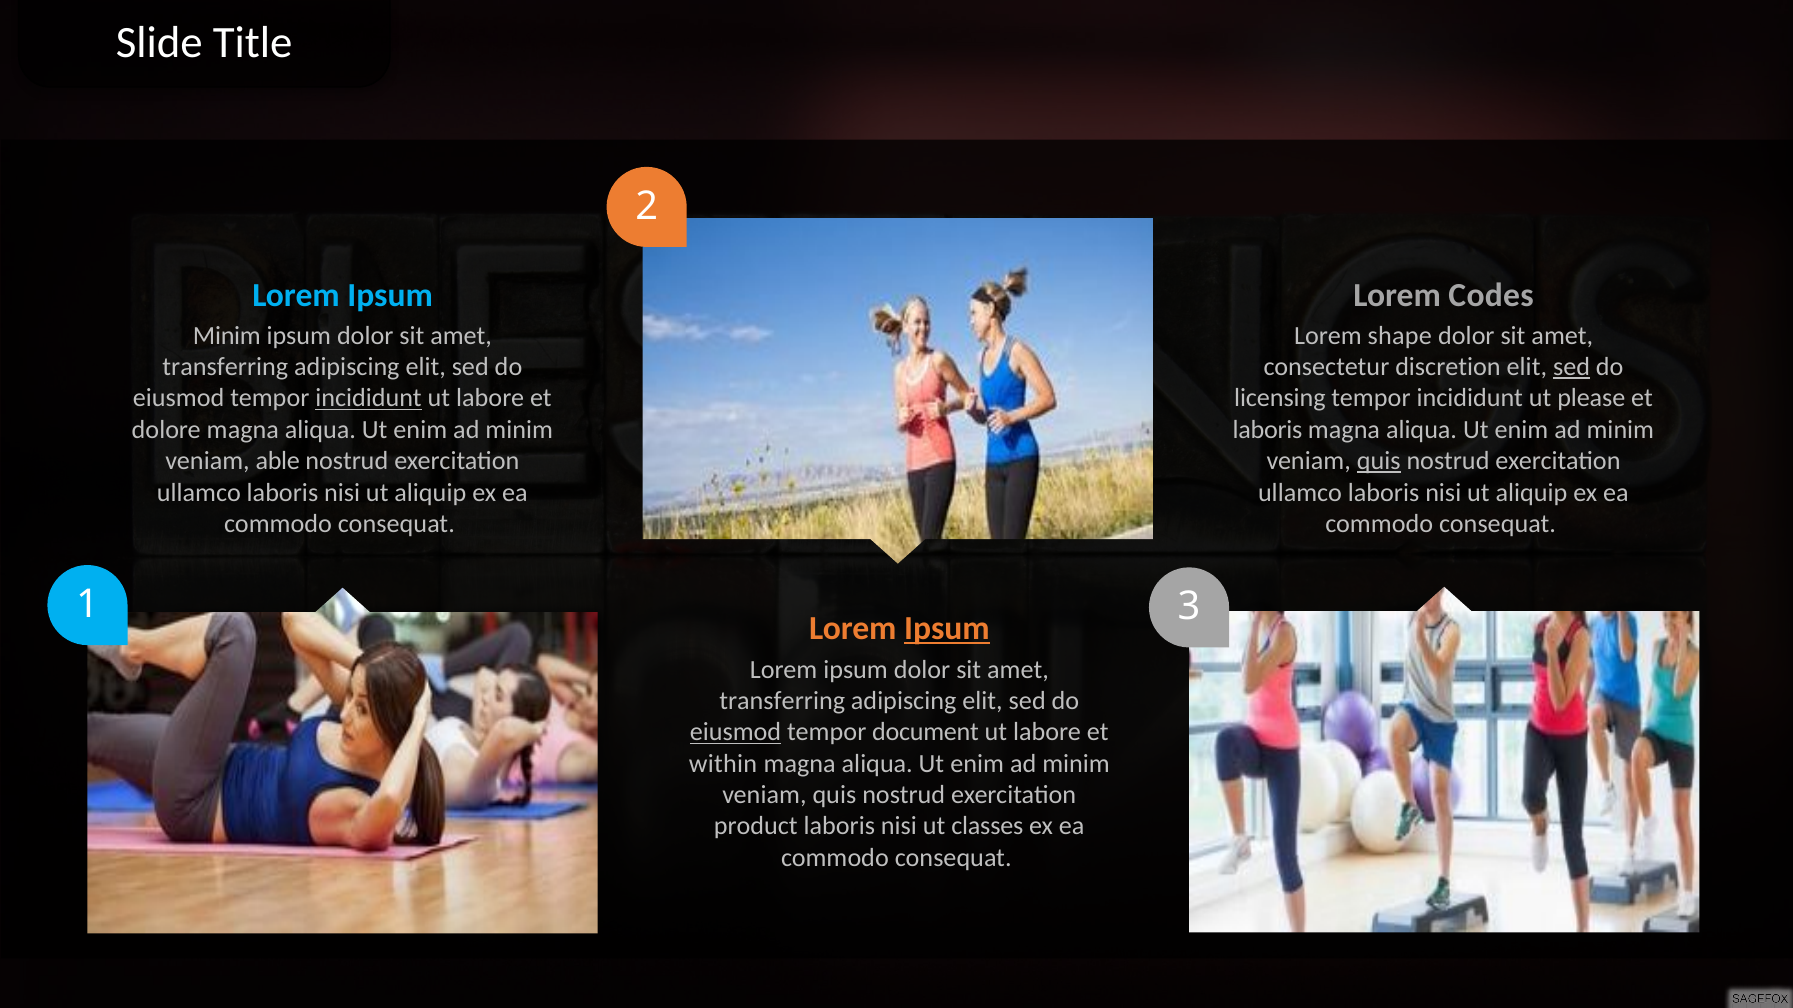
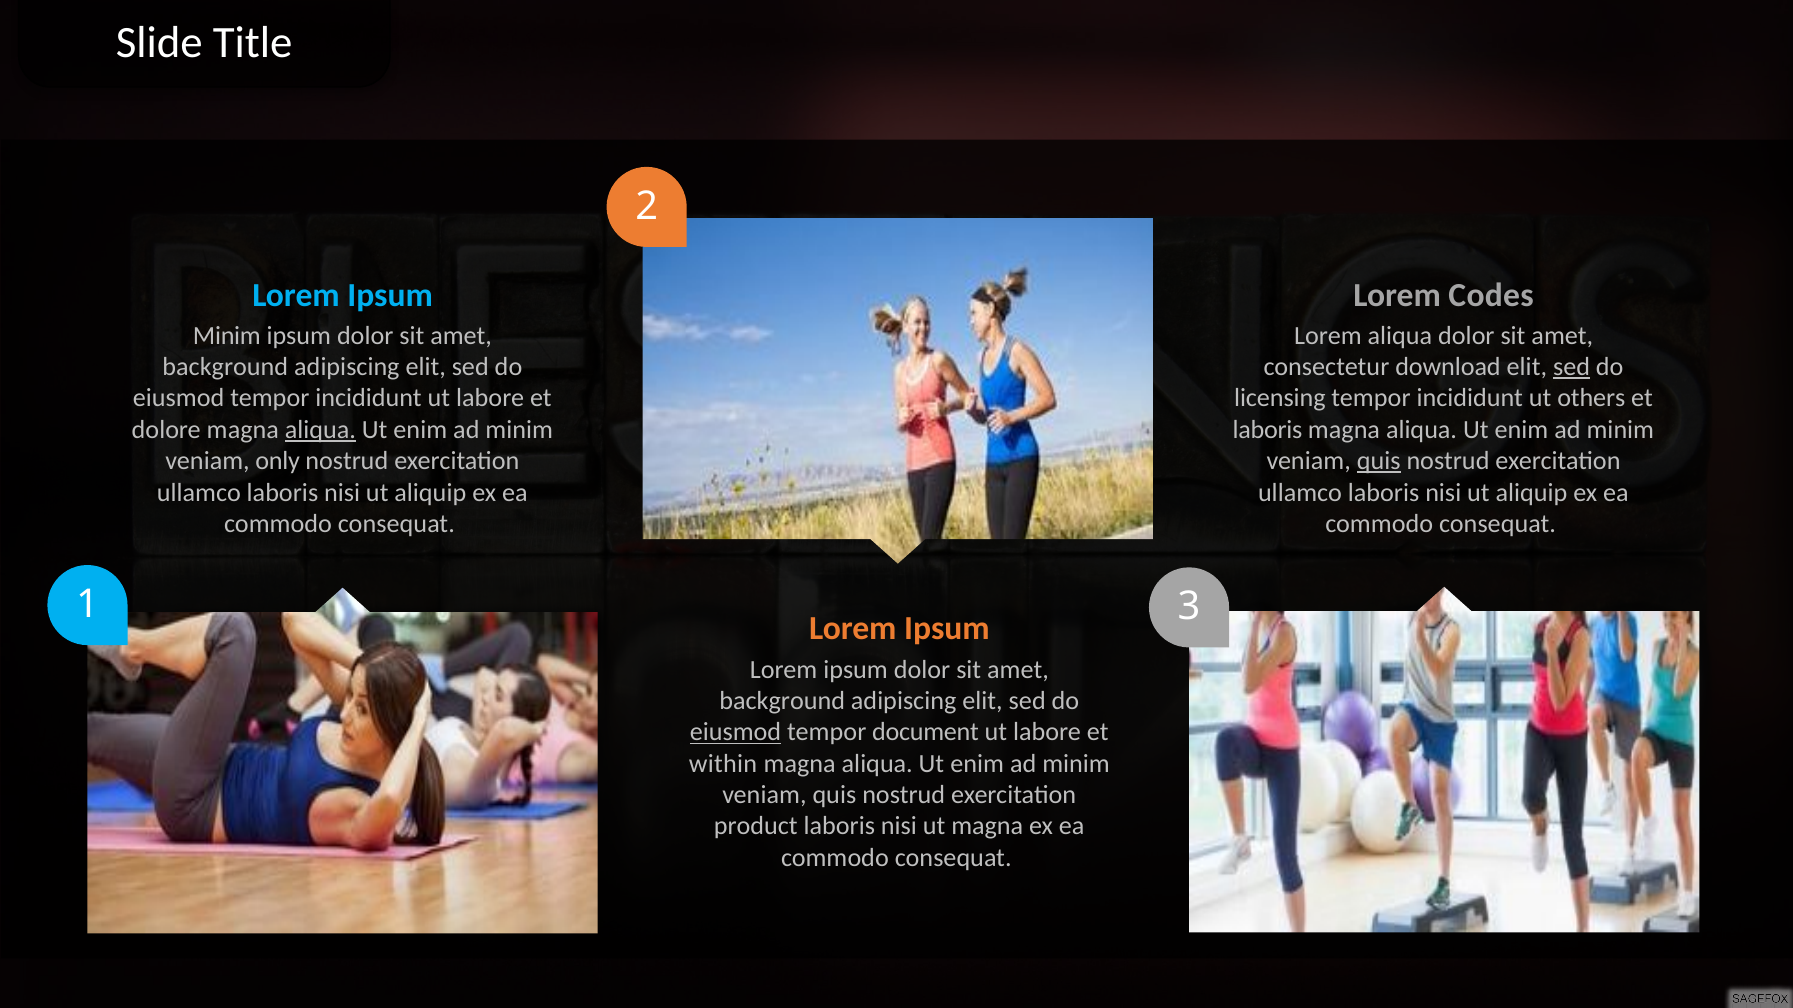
Lorem shape: shape -> aliqua (1400, 336)
transferring: transferring -> background (225, 367)
discretion: discretion -> download (1448, 367)
incididunt underline: present -> none (369, 398)
please: please -> others (1591, 398)
aliqua underline: none -> present (320, 430)
able: able -> only (278, 461)
Ipsum underline: present -> none (947, 629)
transferring: transferring -> background (782, 701)
ut classes: classes -> magna (987, 827)
